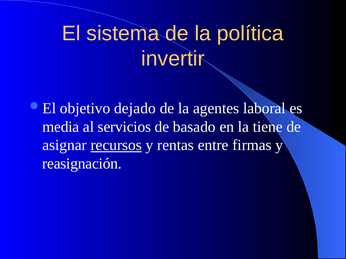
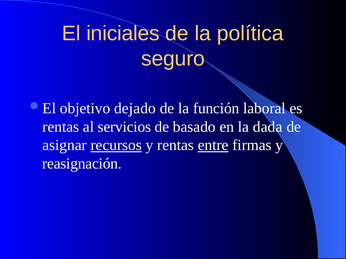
sistema: sistema -> iniciales (123, 33)
invertir: invertir -> seguro (173, 59)
agentes: agentes -> función (216, 109)
media: media -> rentas (61, 127)
tiene: tiene -> dada (268, 127)
entre underline: none -> present (213, 145)
